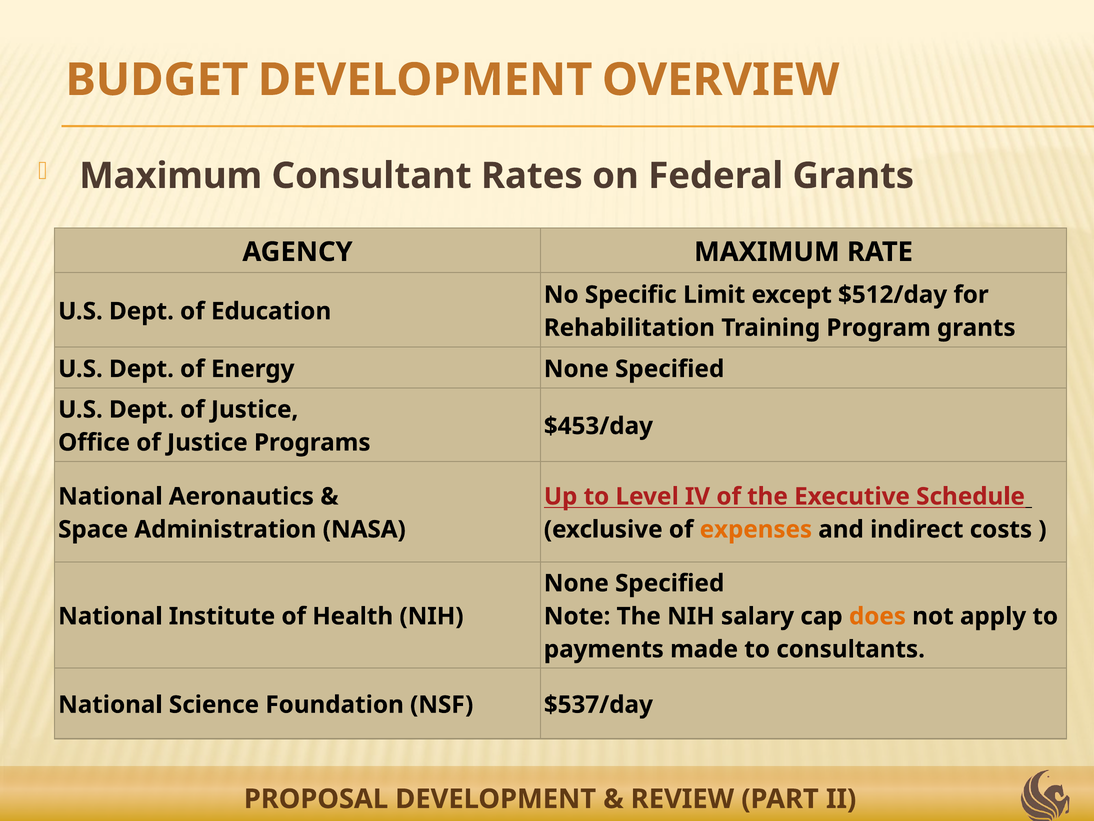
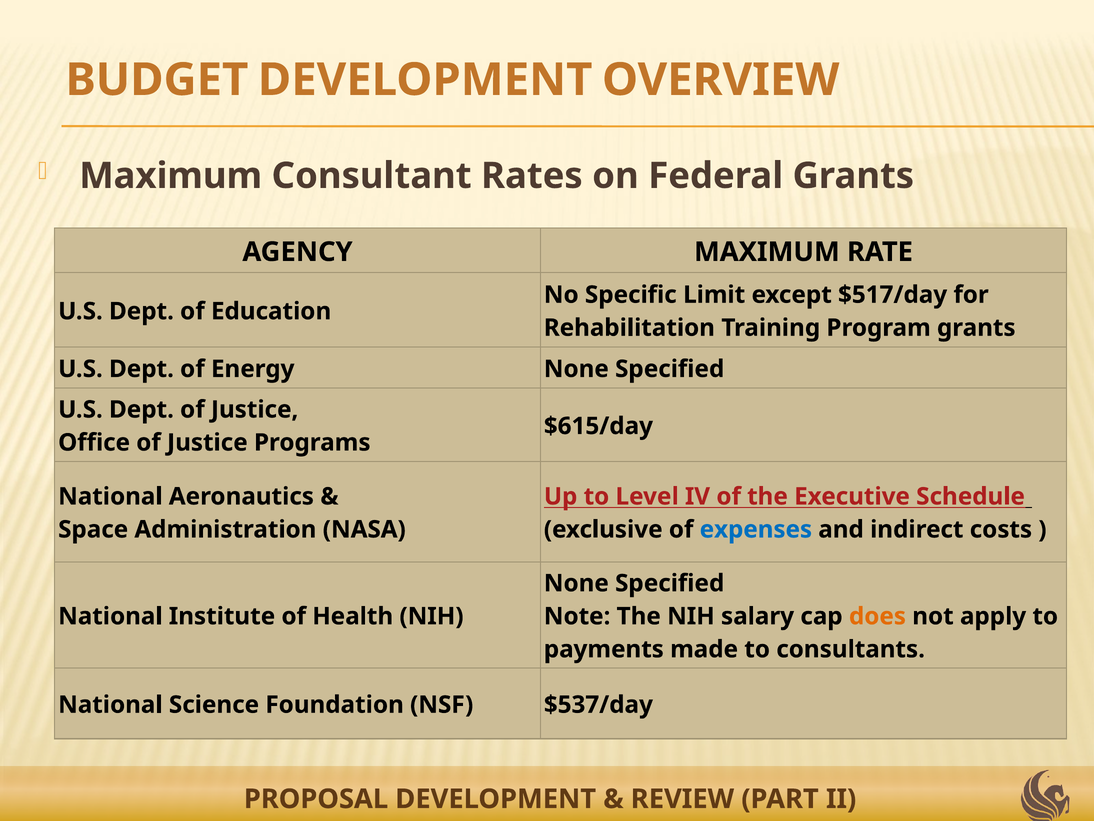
$512/day: $512/day -> $517/day (893, 295)
$453/day: $453/day -> $615/day (598, 426)
expenses colour: orange -> blue (756, 529)
